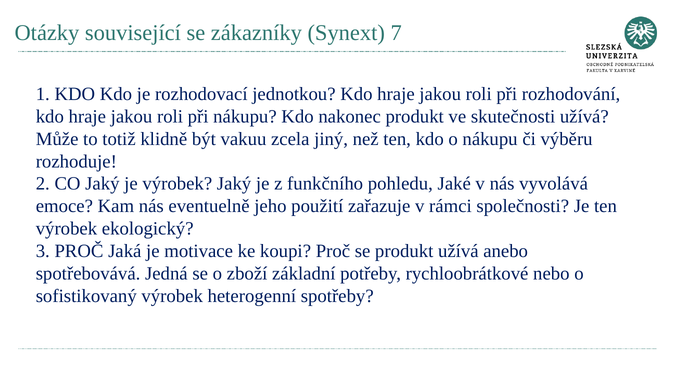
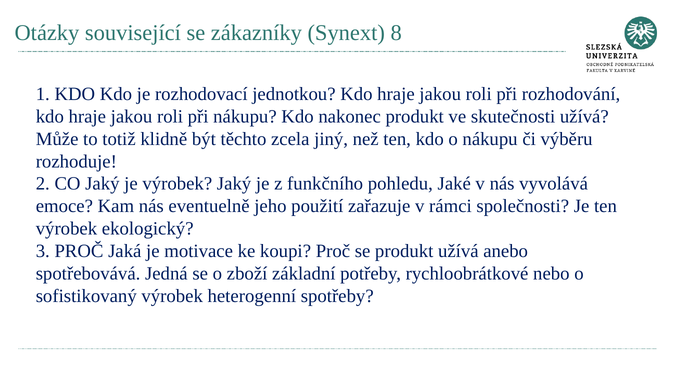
7: 7 -> 8 (396, 33)
vakuu: vakuu -> těchto (243, 139)
